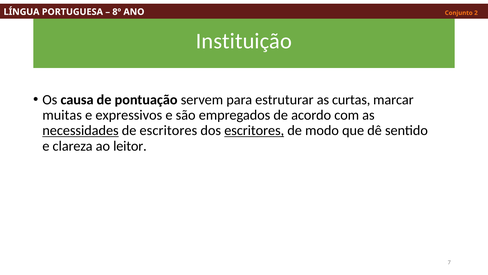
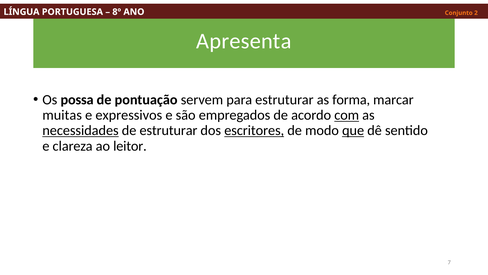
Instituição: Instituição -> Apresenta (244, 41)
causa: causa -> possa (77, 100)
curtas: curtas -> forma (351, 100)
com underline: none -> present (347, 115)
de escritores: escritores -> estruturar (168, 130)
que underline: none -> present (353, 130)
